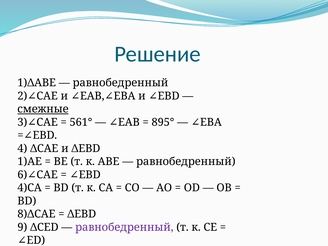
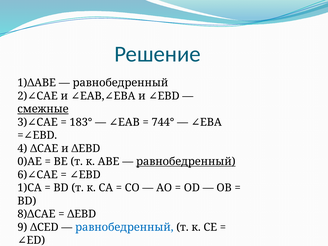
561°: 561° -> 183° (81, 122)
895°: 895° -> 744° (163, 122)
1)АЕ: 1)АЕ -> 0)АЕ (30, 162)
равнобедренный underline: none -> present (186, 162)
4)СА: 4)СА -> 1)СА (30, 188)
равнобедренный colour: purple -> blue (124, 227)
